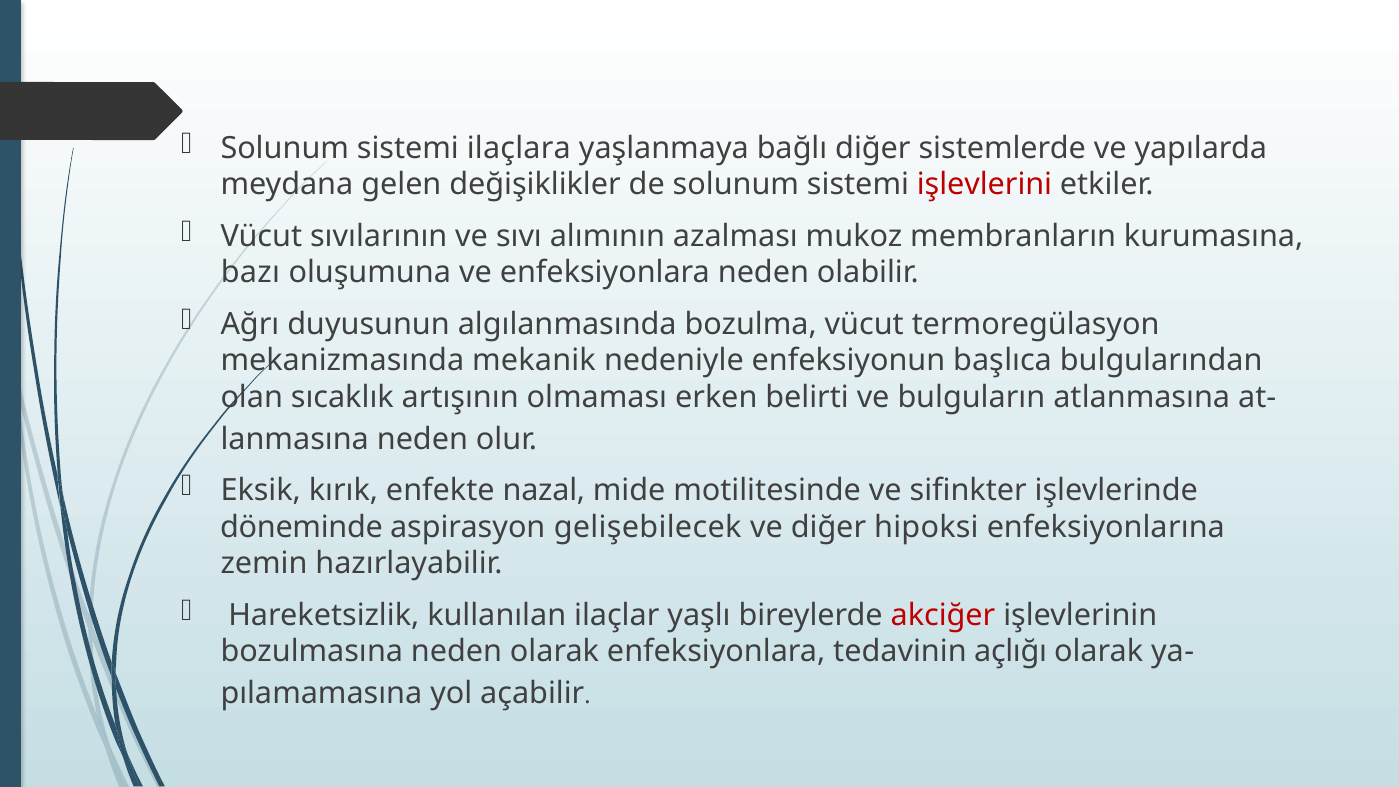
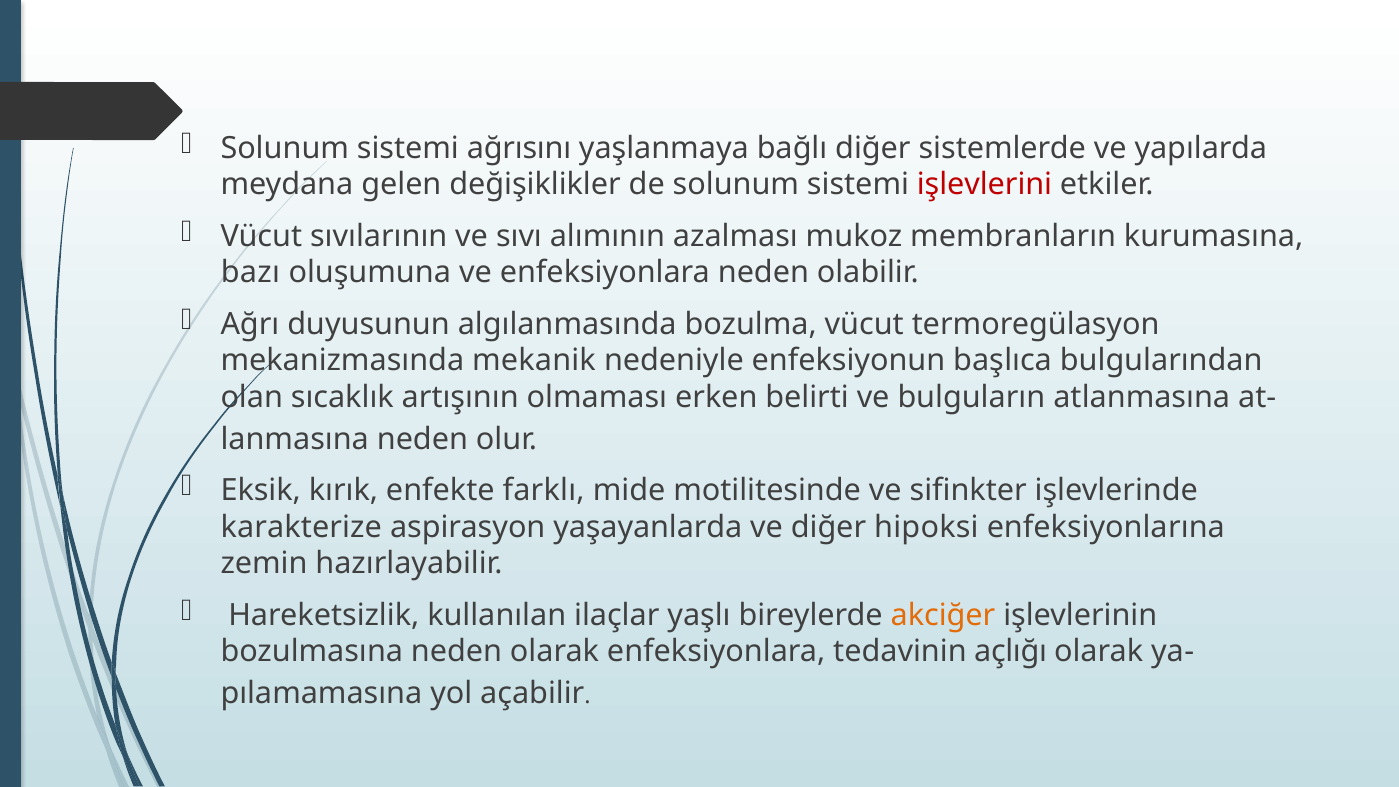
ilaçlara: ilaçlara -> ağrısını (519, 148)
nazal: nazal -> farklı (544, 490)
döneminde: döneminde -> karakterize (301, 527)
gelişebilecek: gelişebilecek -> yaşayanlarda (648, 527)
akciğer colour: red -> orange (943, 615)
